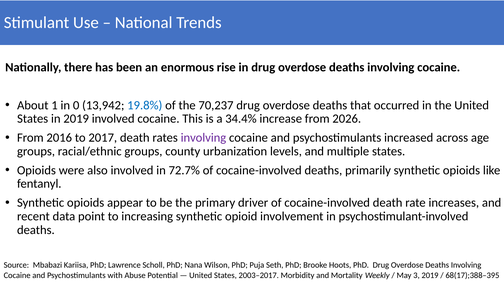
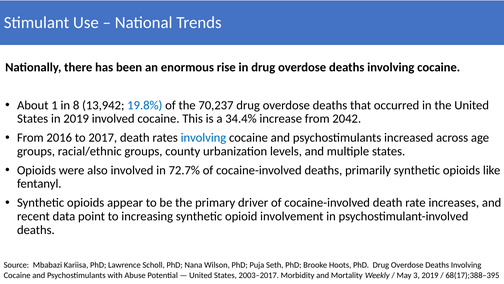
0: 0 -> 8 (76, 105)
2026: 2026 -> 2042 (347, 119)
involving colour: purple -> blue (203, 137)
